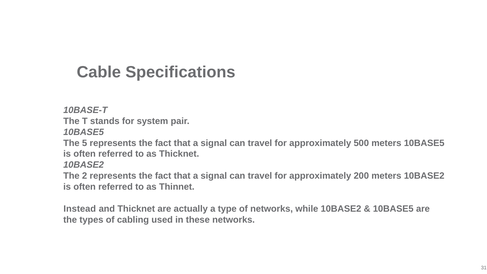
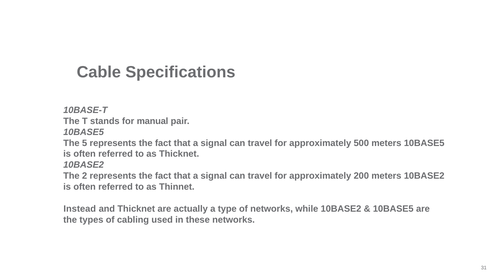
system: system -> manual (153, 121)
